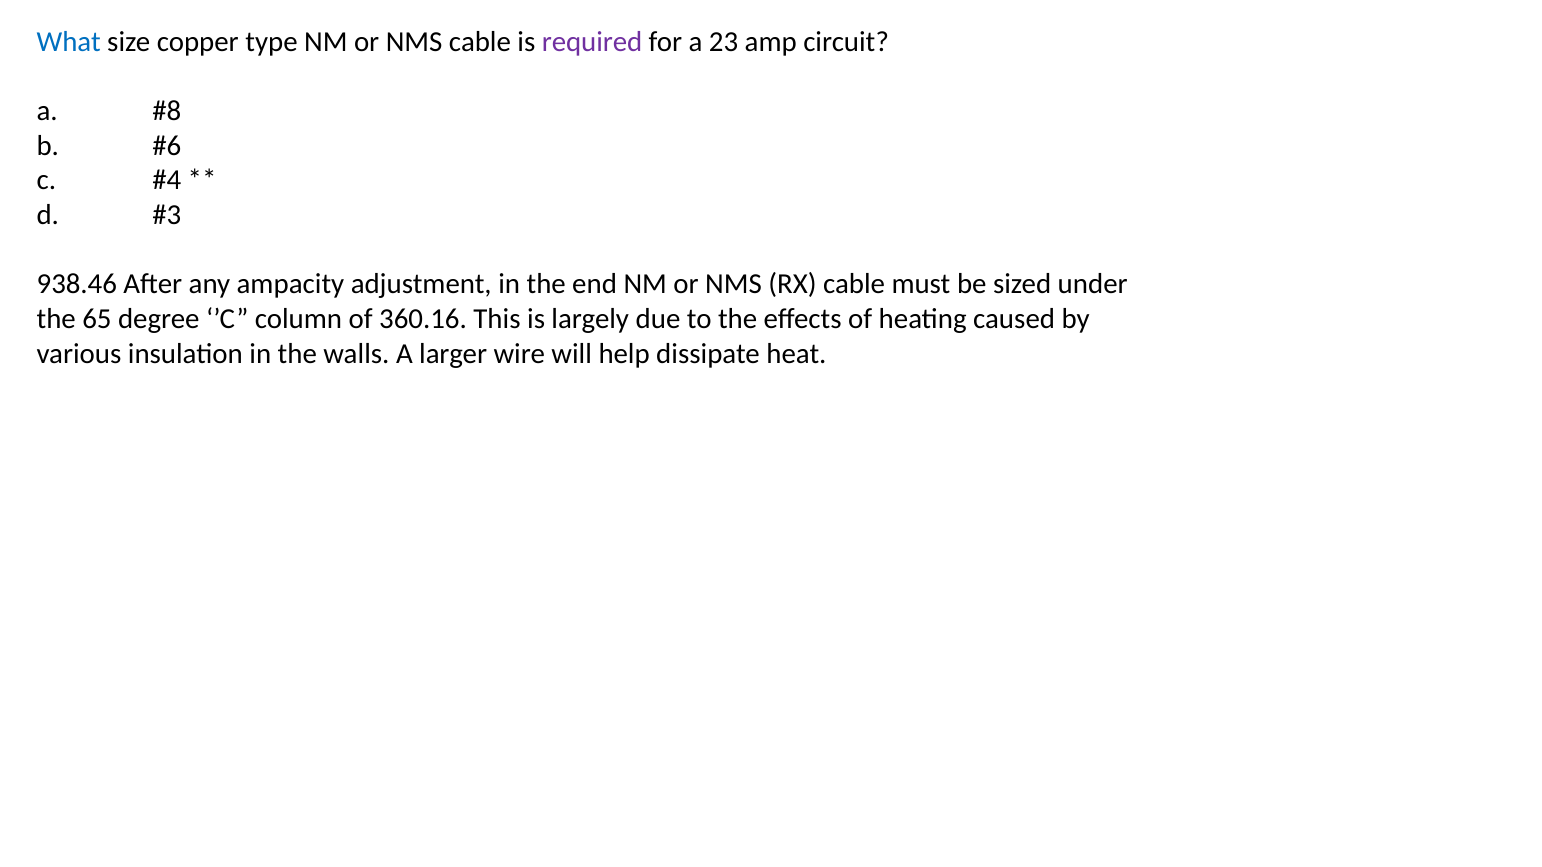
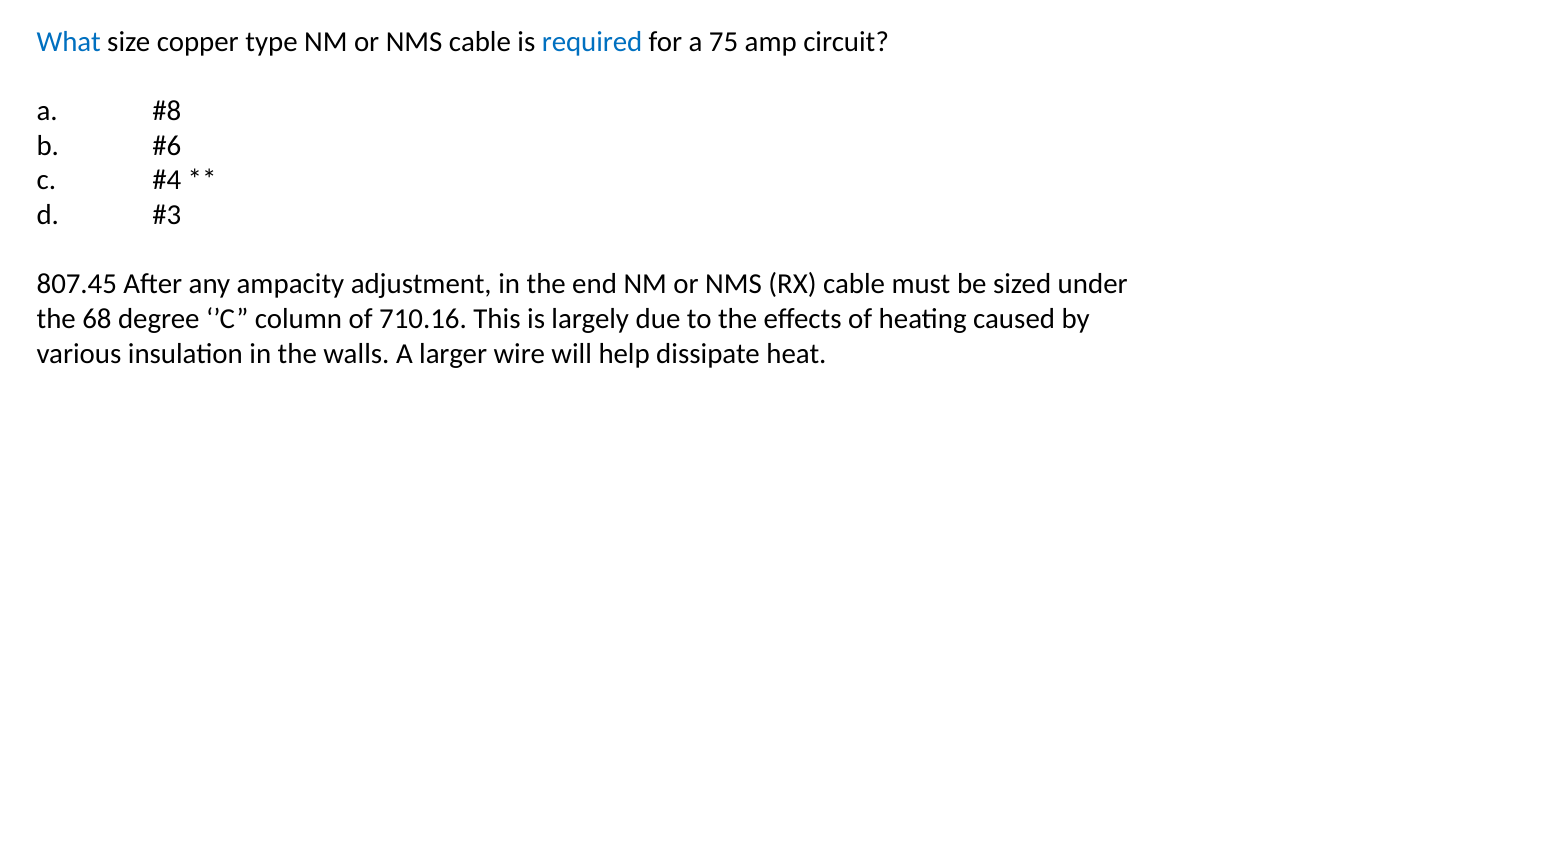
required colour: purple -> blue (592, 42)
23: 23 -> 75 (724, 42)
938.46: 938.46 -> 807.45 (77, 284)
65: 65 -> 68 (97, 319)
360.16: 360.16 -> 710.16 (423, 319)
